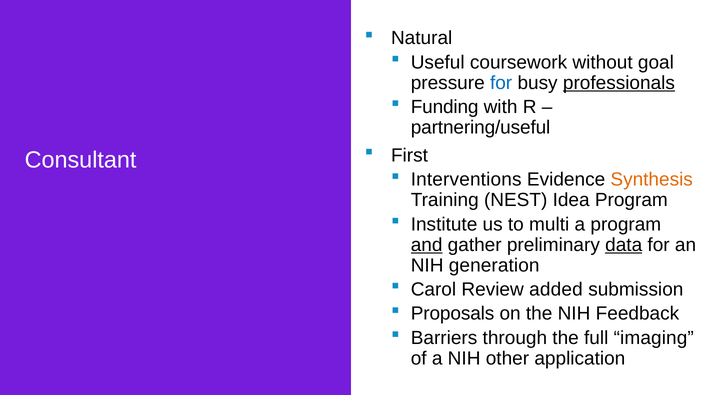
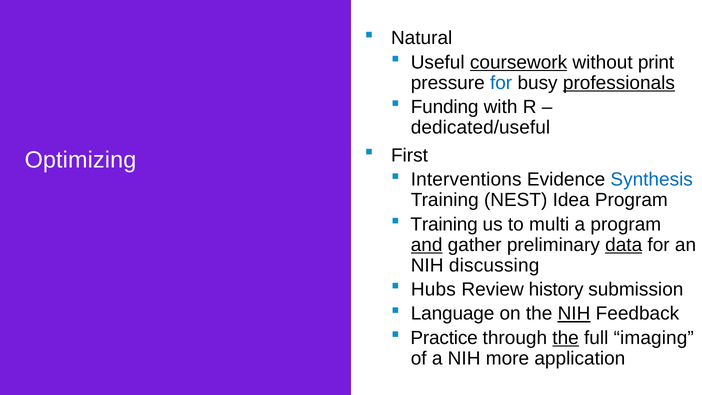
coursework underline: none -> present (519, 62)
goal: goal -> print (656, 62)
partnering/useful: partnering/useful -> dedicated/useful (480, 127)
Consultant: Consultant -> Optimizing (80, 160)
Synthesis colour: orange -> blue (652, 179)
Institute: Institute -> Training (444, 224)
generation: generation -> discussing (494, 265)
Carol: Carol -> Hubs (433, 289)
added: added -> history (556, 289)
Proposals: Proposals -> Language (453, 314)
NIH underline: none -> present (574, 314)
Barriers: Barriers -> Practice (444, 338)
the underline: none -> present (566, 338)
other: other -> more (507, 358)
